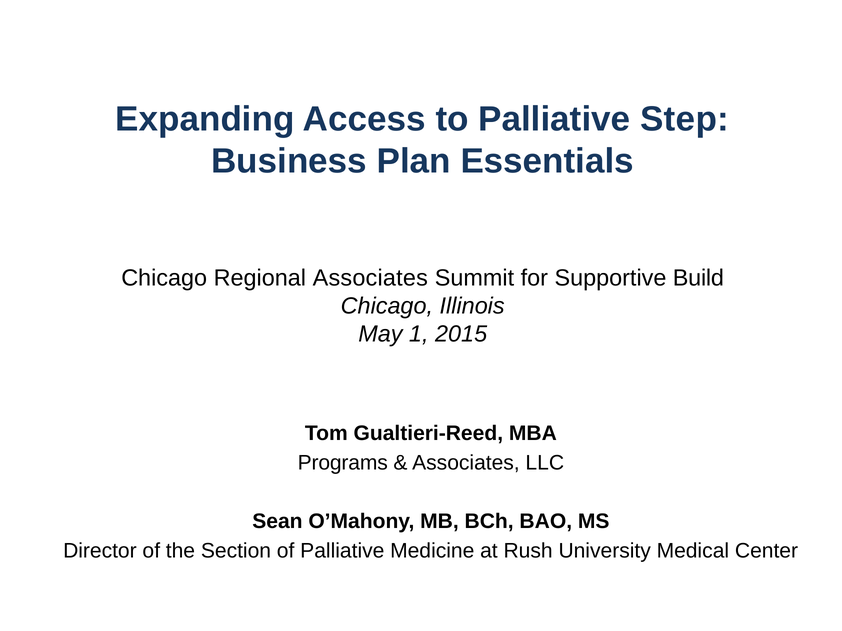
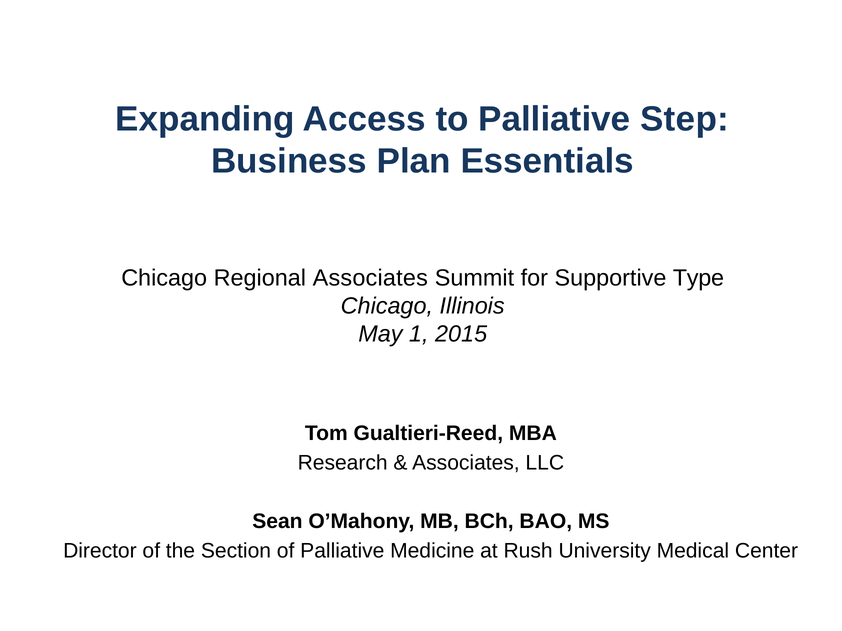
Build: Build -> Type (698, 278)
Programs: Programs -> Research (343, 463)
